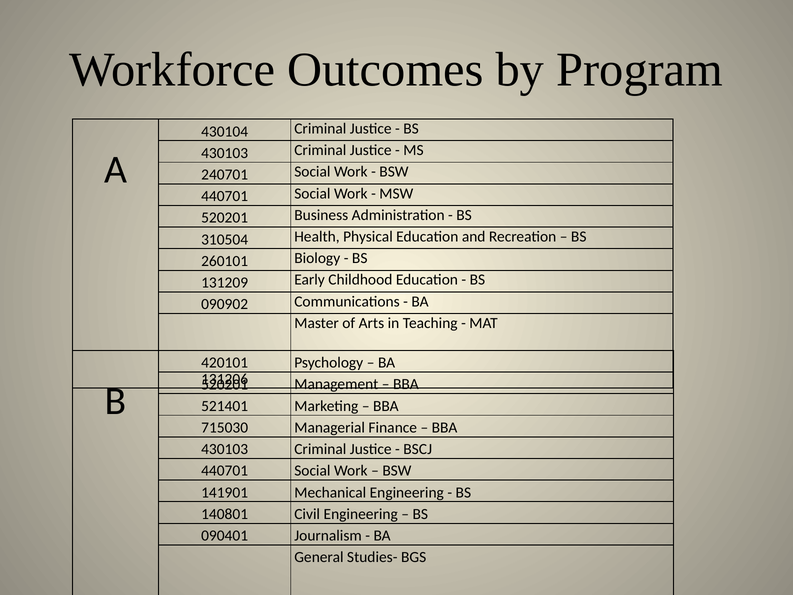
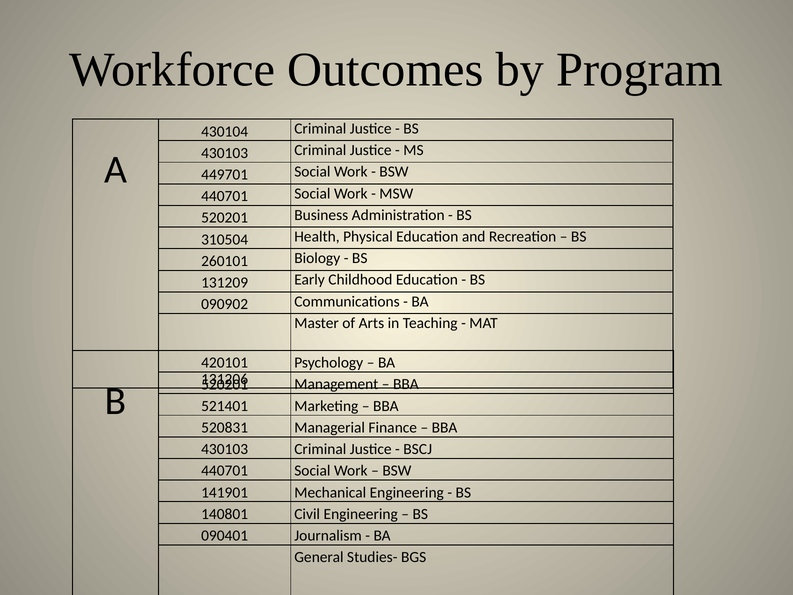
240701: 240701 -> 449701 (225, 175)
715030: 715030 -> 520831 (225, 427)
